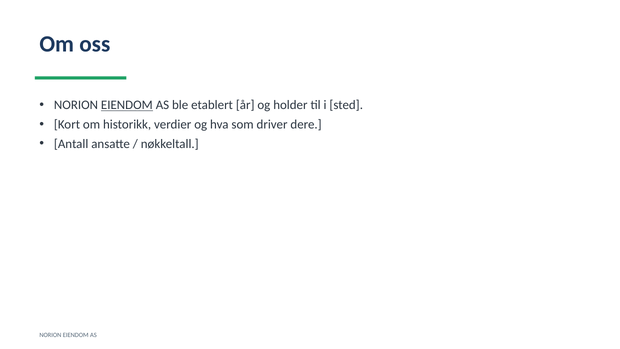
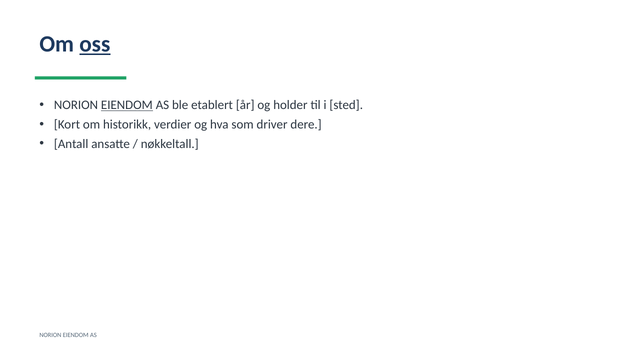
oss underline: none -> present (95, 44)
